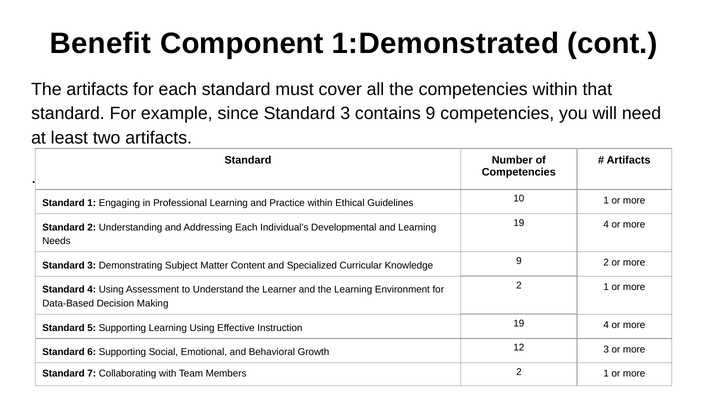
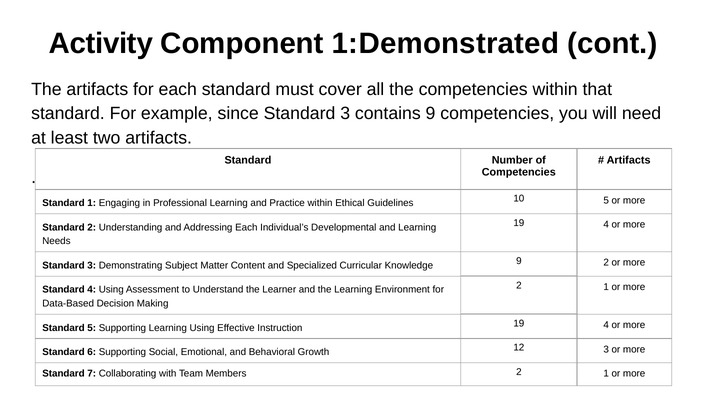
Benefit: Benefit -> Activity (101, 44)
10 1: 1 -> 5 (606, 200)
